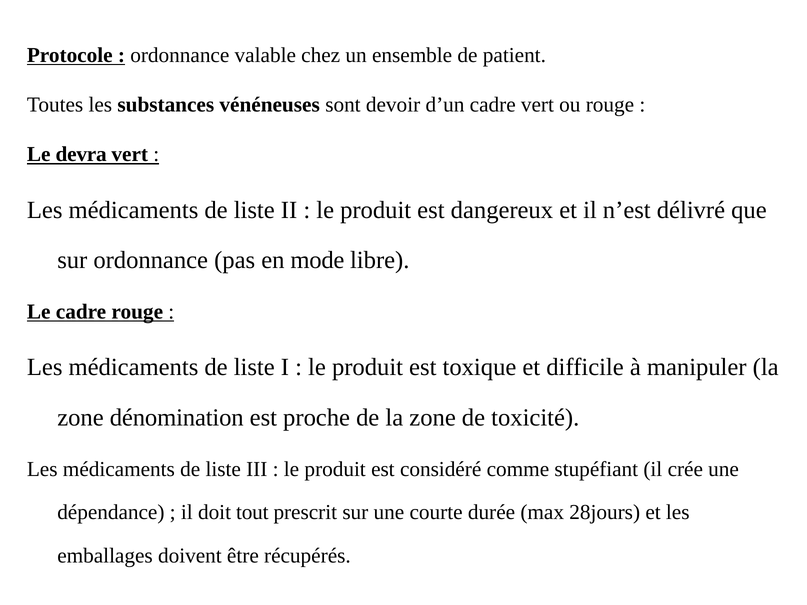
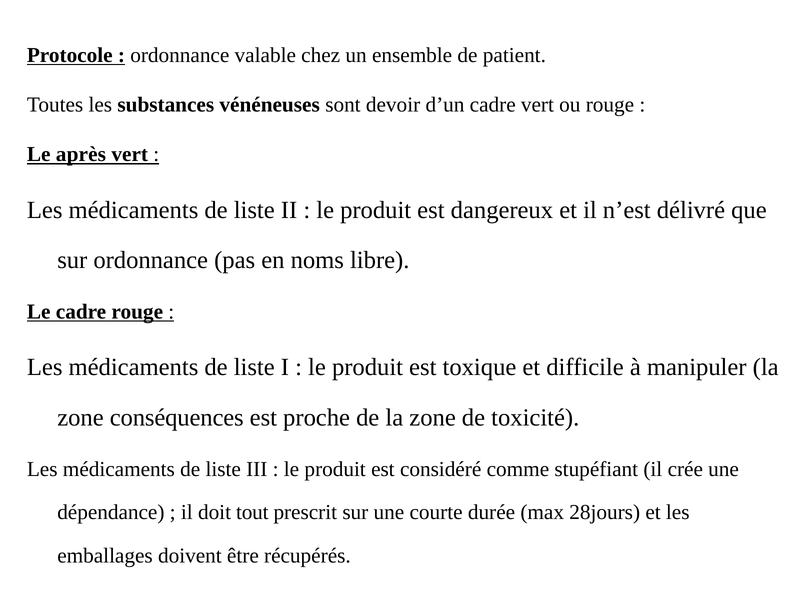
devra: devra -> après (81, 154)
mode: mode -> noms (317, 260)
dénomination: dénomination -> conséquences (177, 418)
